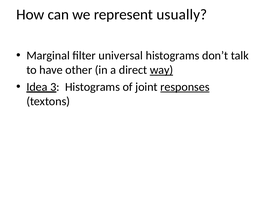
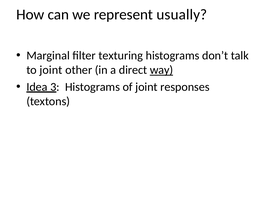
universal: universal -> texturing (121, 56)
to have: have -> joint (51, 70)
responses underline: present -> none (185, 87)
